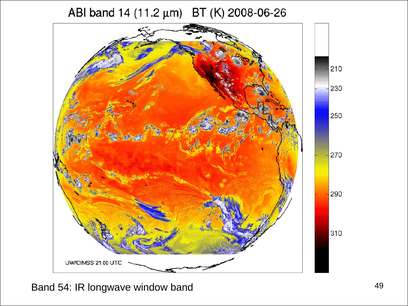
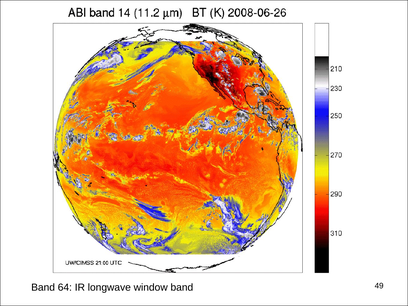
54: 54 -> 64 (65, 288)
